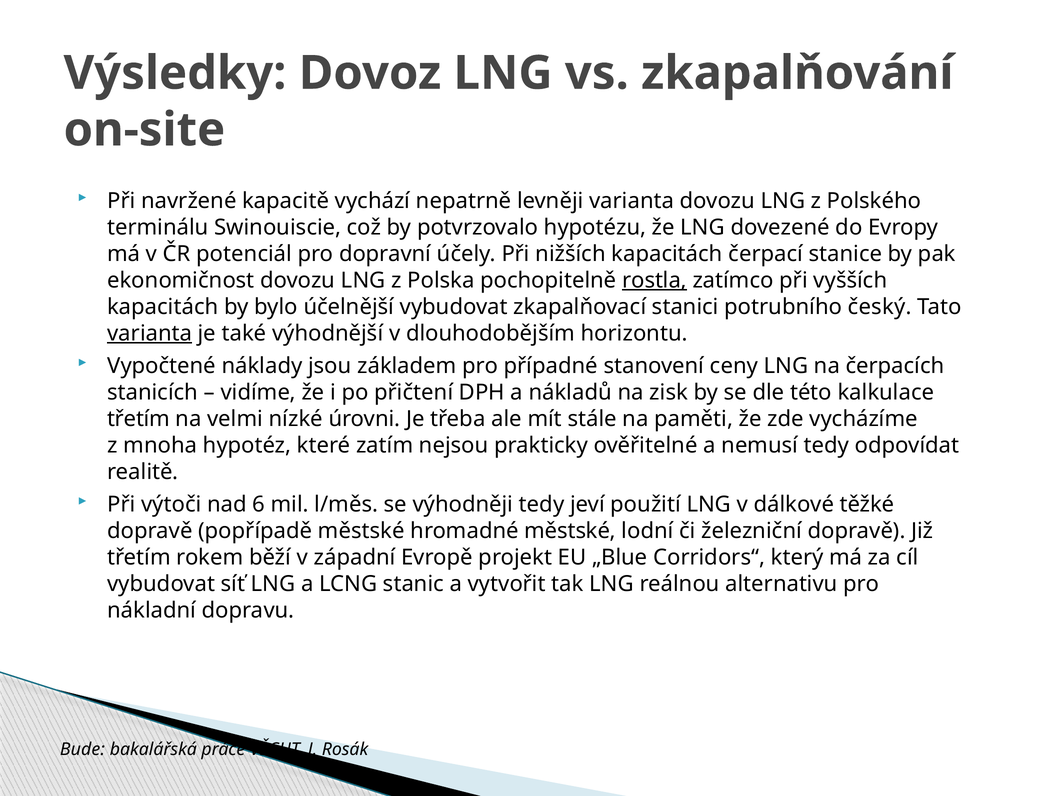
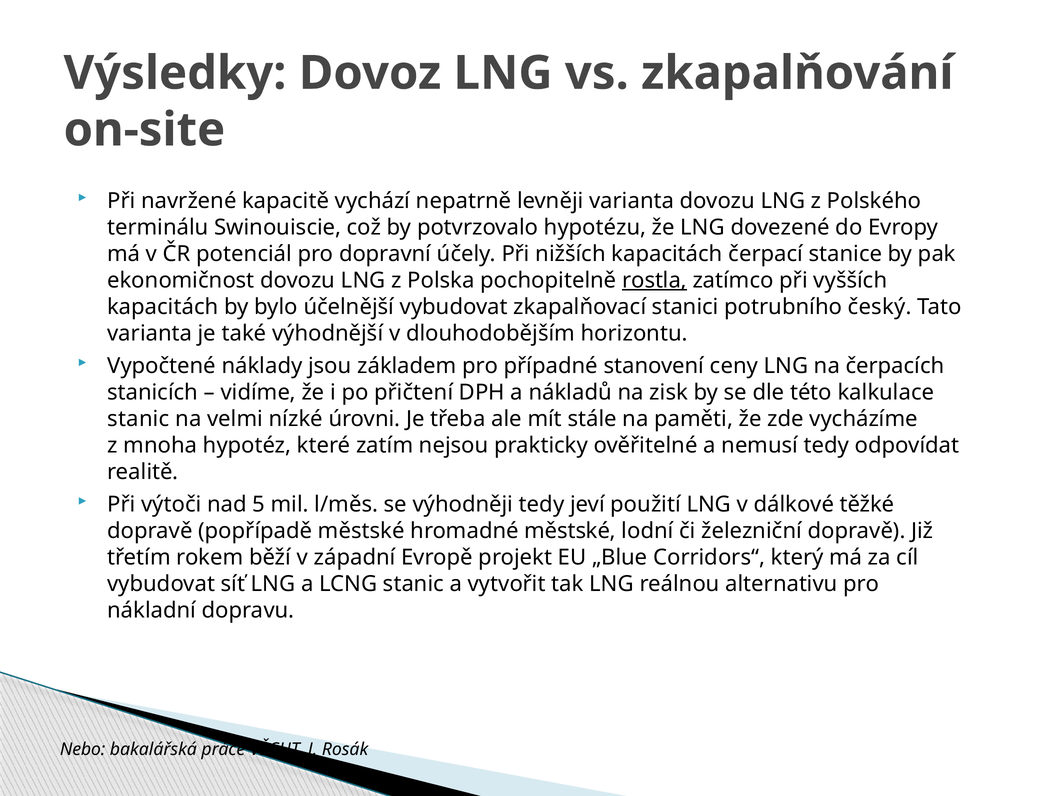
varianta underline: present -> none (150, 334)
třetím: třetím -> stanic (138, 419)
6: 6 -> 5 (259, 505)
Bude: Bude -> Nebo (83, 750)
